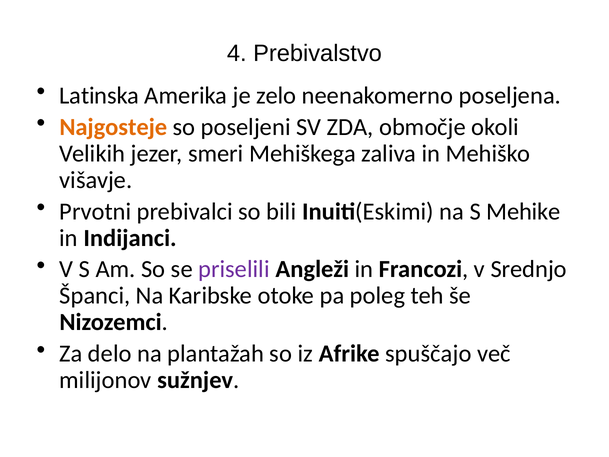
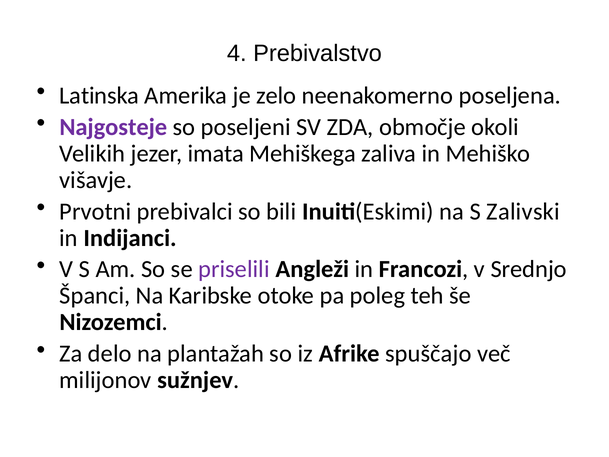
Najgosteje colour: orange -> purple (113, 127)
smeri: smeri -> imata (216, 153)
Mehike: Mehike -> Zalivski (523, 211)
